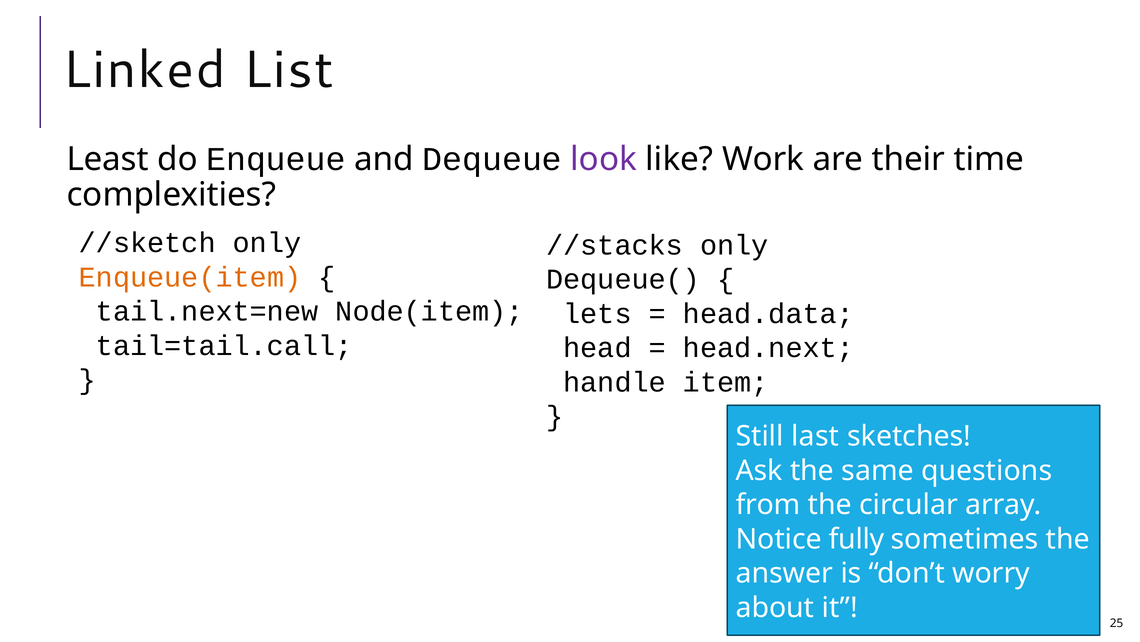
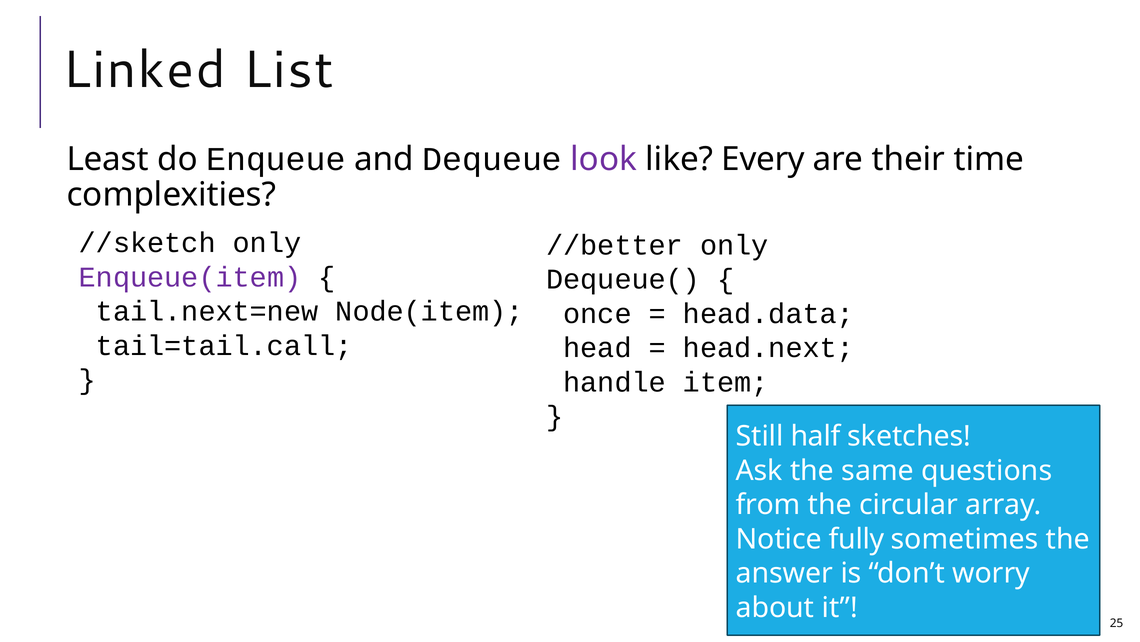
Work: Work -> Every (763, 159)
//stacks: //stacks -> //better (615, 245)
Enqueue(item colour: orange -> purple (190, 277)
lets: lets -> once (597, 313)
last: last -> half (815, 436)
